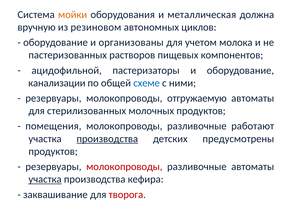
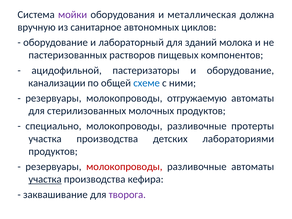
мойки colour: orange -> purple (73, 15)
резиновом: резиновом -> санитарное (96, 27)
организованы: организованы -> лабораторный (131, 42)
учетом: учетом -> зданий (201, 42)
помещения: помещения -> специально (53, 126)
работают: работают -> протерты (253, 126)
производства underline: present -> none (107, 139)
предусмотрены: предусмотрены -> лабораториями (238, 139)
творога colour: red -> purple (127, 195)
